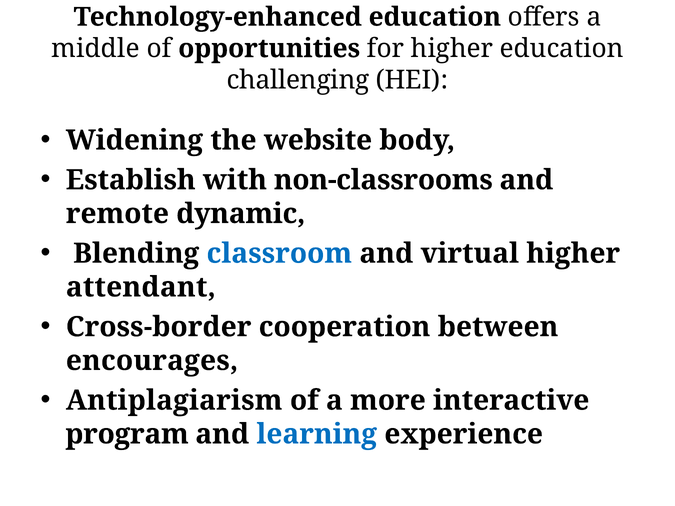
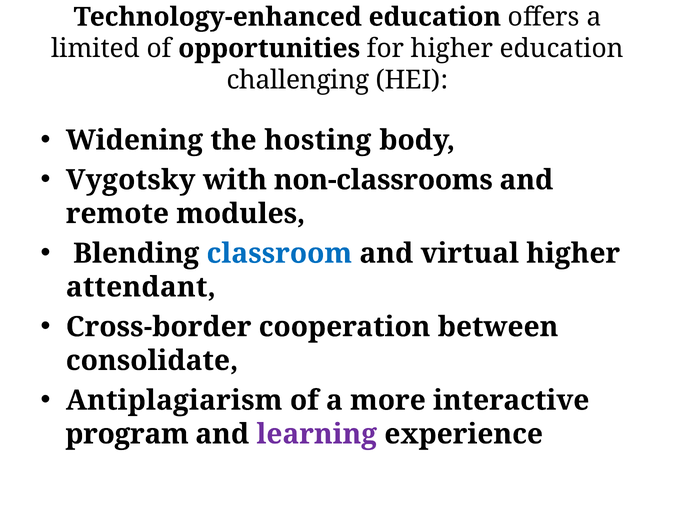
middle: middle -> limited (96, 49)
website: website -> hosting (318, 140)
Establish: Establish -> Vygotsky (131, 180)
dynamic: dynamic -> modules (241, 214)
encourages: encourages -> consolidate (152, 361)
learning colour: blue -> purple (317, 434)
